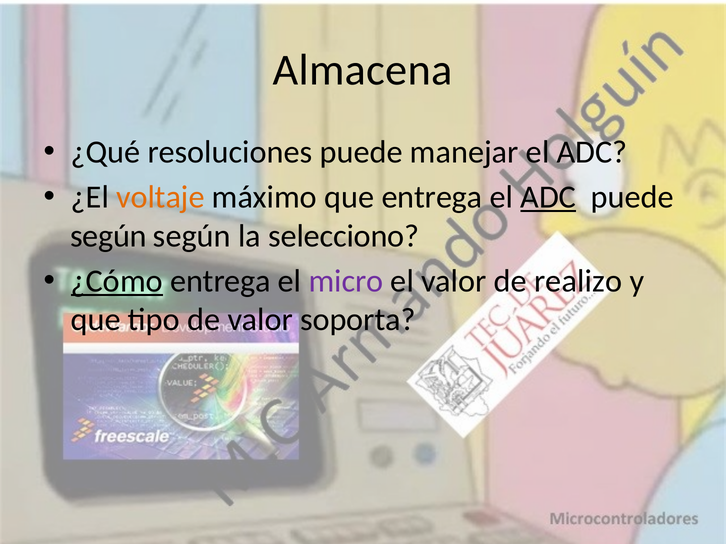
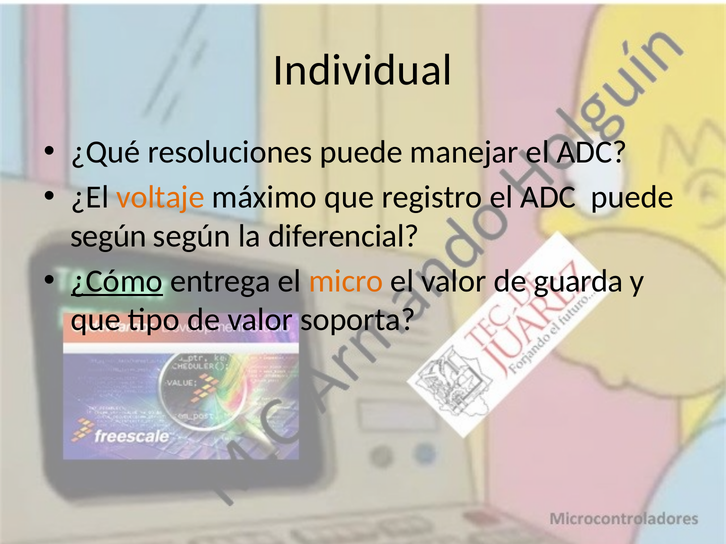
Almacena: Almacena -> Individual (363, 70)
que entrega: entrega -> registro (432, 197)
ADC underline: present -> none (548, 197)
selecciono: selecciono -> diferencial (344, 236)
micro colour: purple -> orange (346, 281)
realizo: realizo -> guarda (578, 281)
